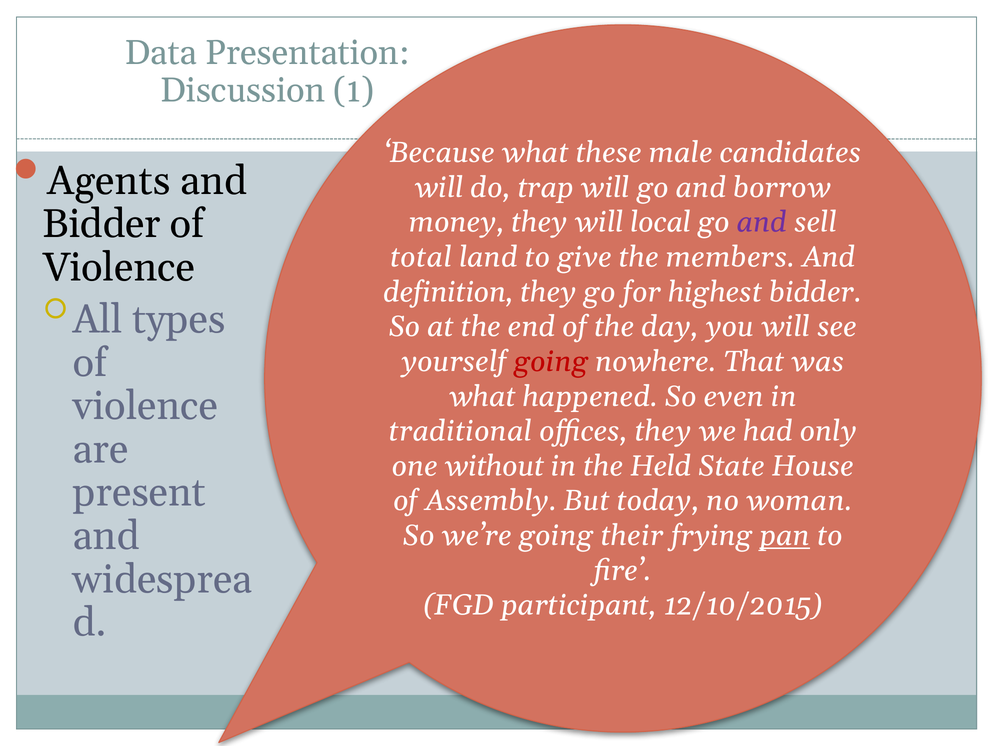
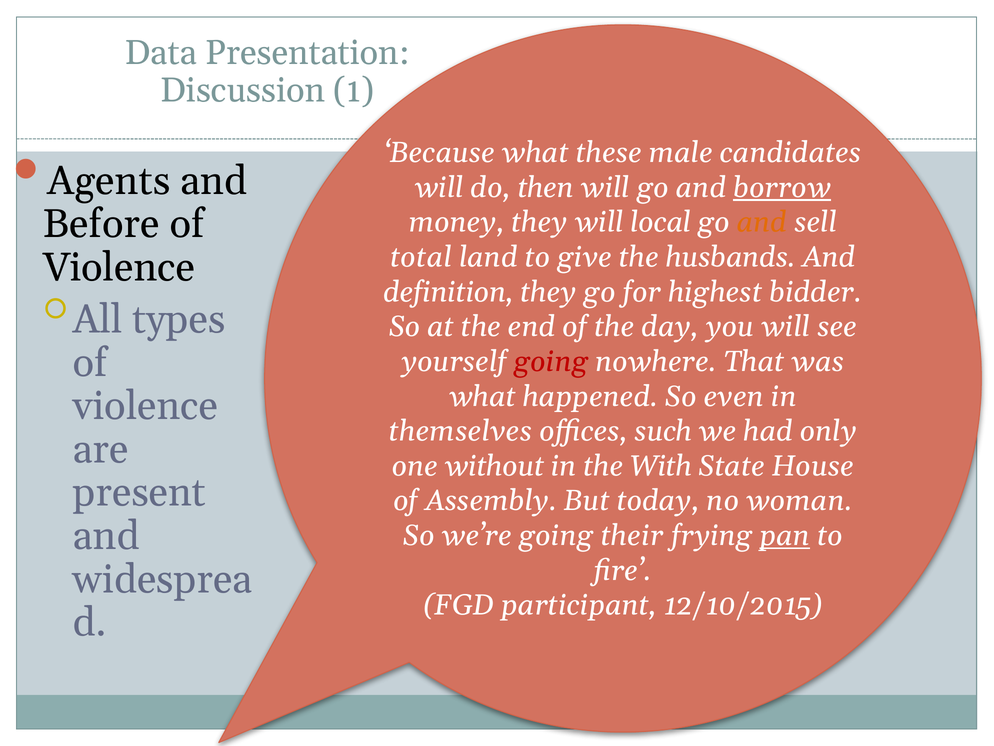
trap: trap -> then (546, 187)
borrow underline: none -> present (782, 187)
Bidder: Bidder -> Before (101, 224)
and colour: purple -> orange (762, 222)
members: members -> husbands (731, 257)
traditional: traditional -> themselves (460, 431)
offices they: they -> such (663, 431)
Held: Held -> With (661, 466)
